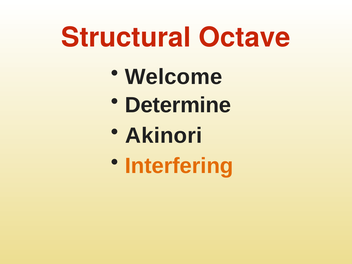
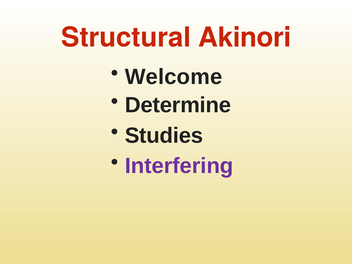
Octave: Octave -> Akinori (245, 38)
Akinori: Akinori -> Studies (164, 136)
Interfering colour: orange -> purple (179, 166)
